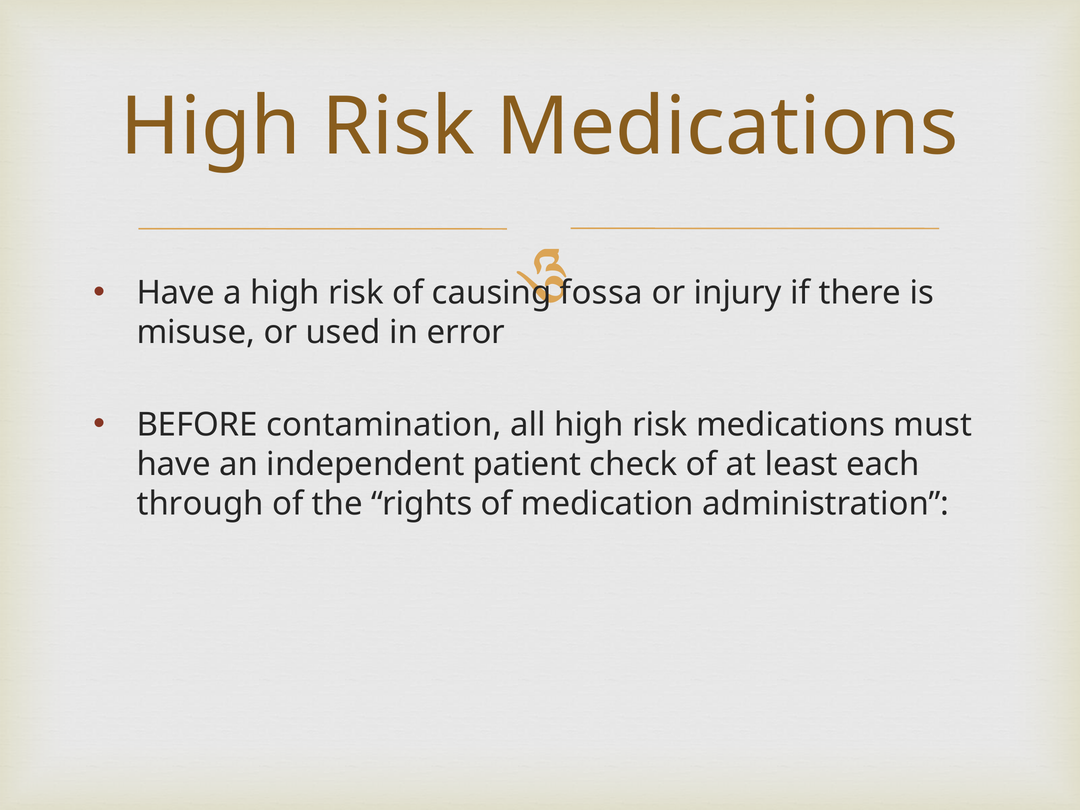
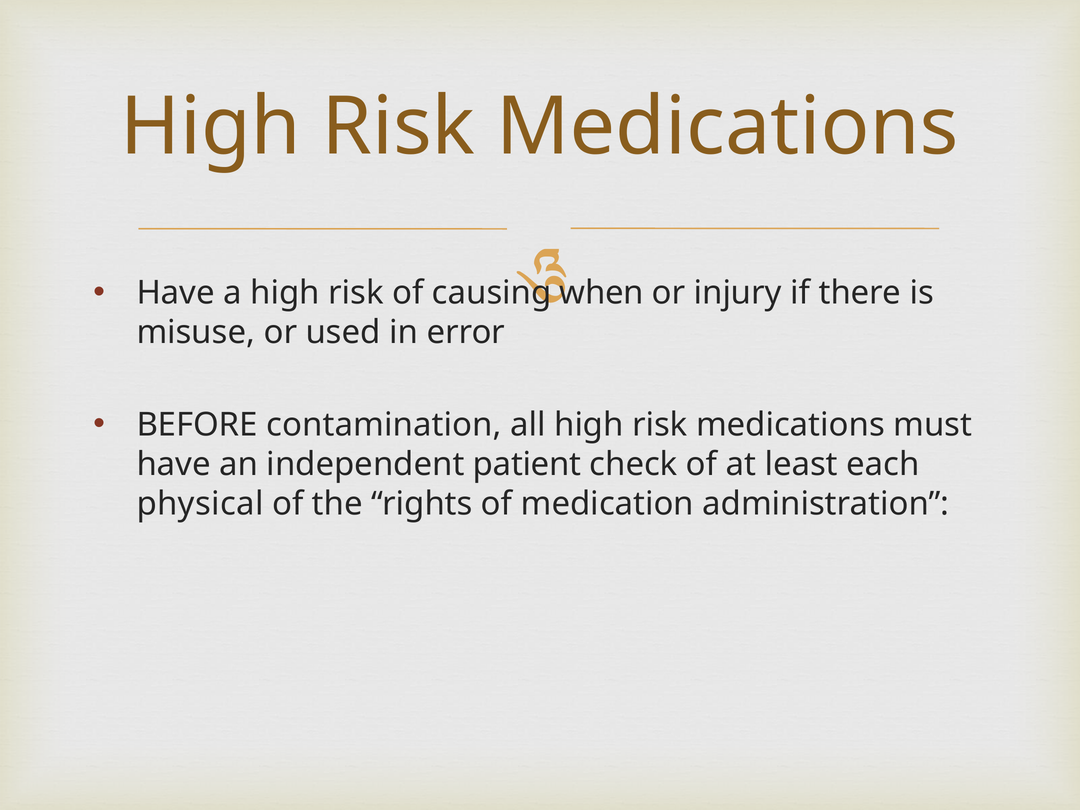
fossa: fossa -> when (602, 293)
through: through -> physical (200, 504)
